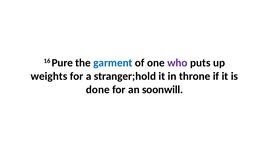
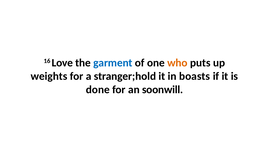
Pure: Pure -> Love (62, 63)
who colour: purple -> orange (177, 63)
throne: throne -> boasts (195, 76)
